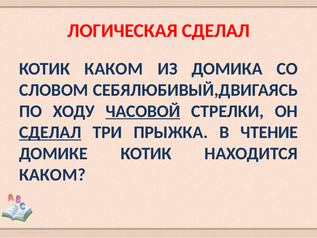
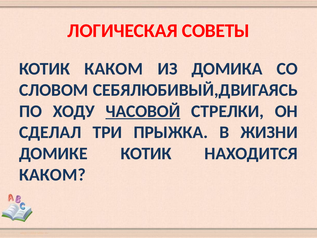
ЛОГИЧЕСКАЯ СДЕЛАЛ: СДЕЛАЛ -> СОВЕТЫ (216, 31)
СДЕЛАЛ underline: present -> none (50, 132)
ЧТЕНИЕ: ЧТЕНИЕ -> ЖИЗНИ (269, 132)
